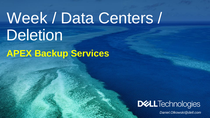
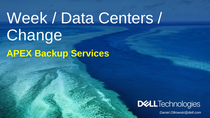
Deletion: Deletion -> Change (34, 35)
